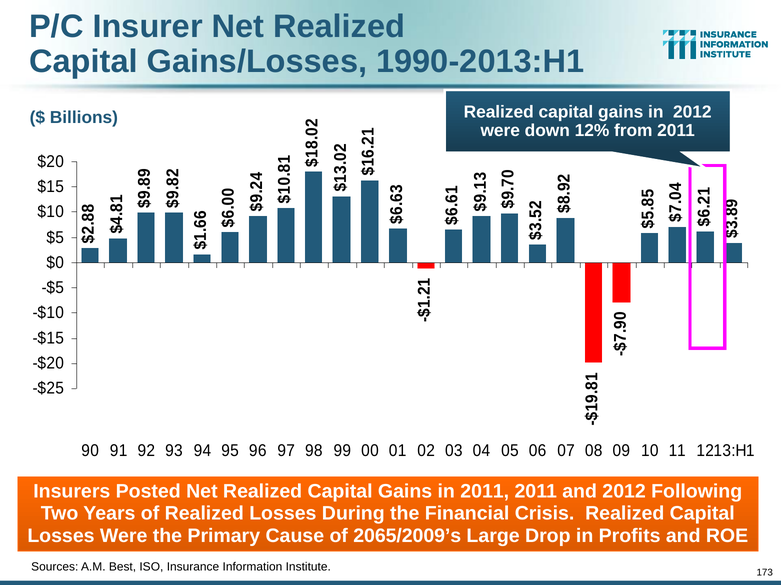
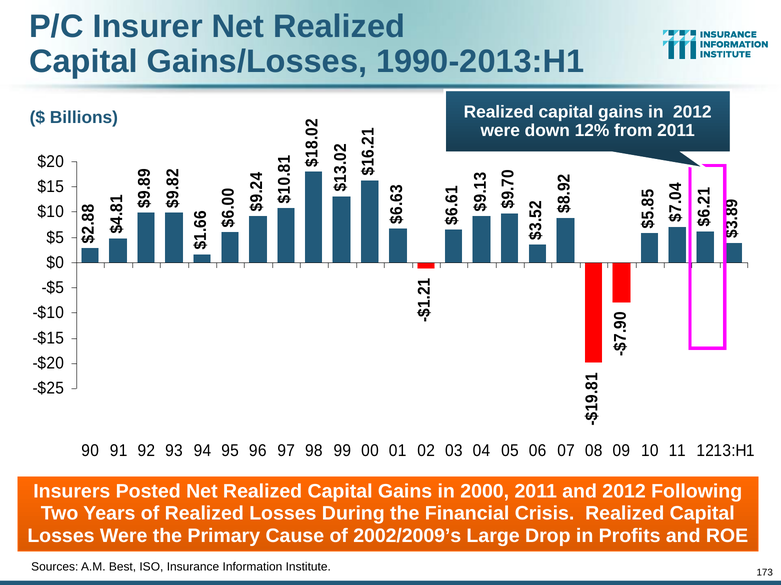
in 2011: 2011 -> 2000 (485, 492)
2065/2009’s: 2065/2009’s -> 2002/2009’s (407, 536)
